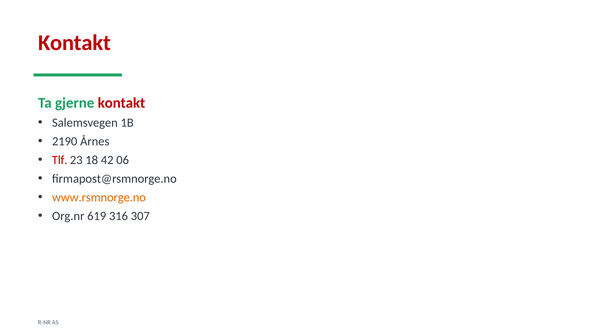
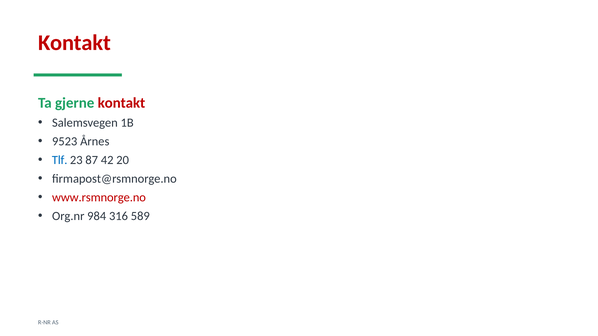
2190: 2190 -> 9523 (65, 142)
Tlf colour: red -> blue (60, 160)
18: 18 -> 87 (92, 160)
06: 06 -> 20 (123, 160)
www.rsmnorge.no colour: orange -> red (99, 198)
619: 619 -> 984 (97, 216)
307: 307 -> 589 (140, 216)
